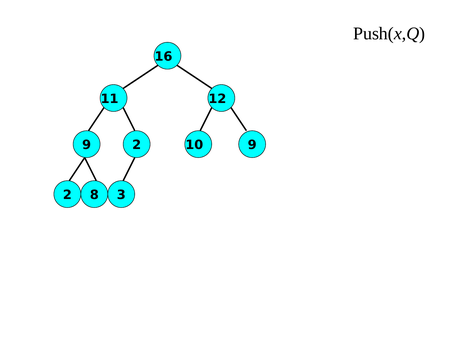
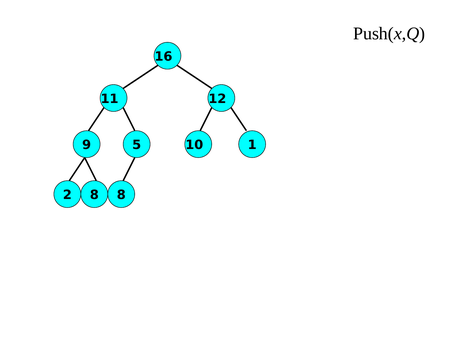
2: 2 -> 5 (137, 145)
10 9: 9 -> 1 (252, 145)
8 3: 3 -> 8 (121, 195)
